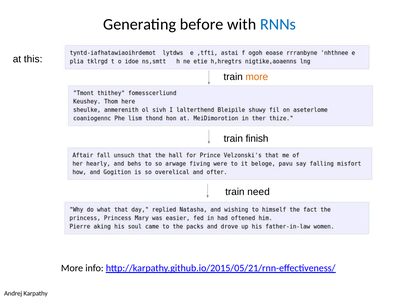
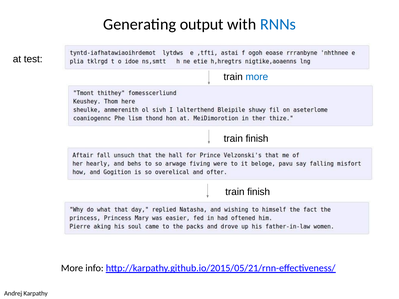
before: before -> output (202, 24)
this: this -> test (33, 59)
more colour: orange -> blue (257, 77)
need: need -> finish (259, 192)
